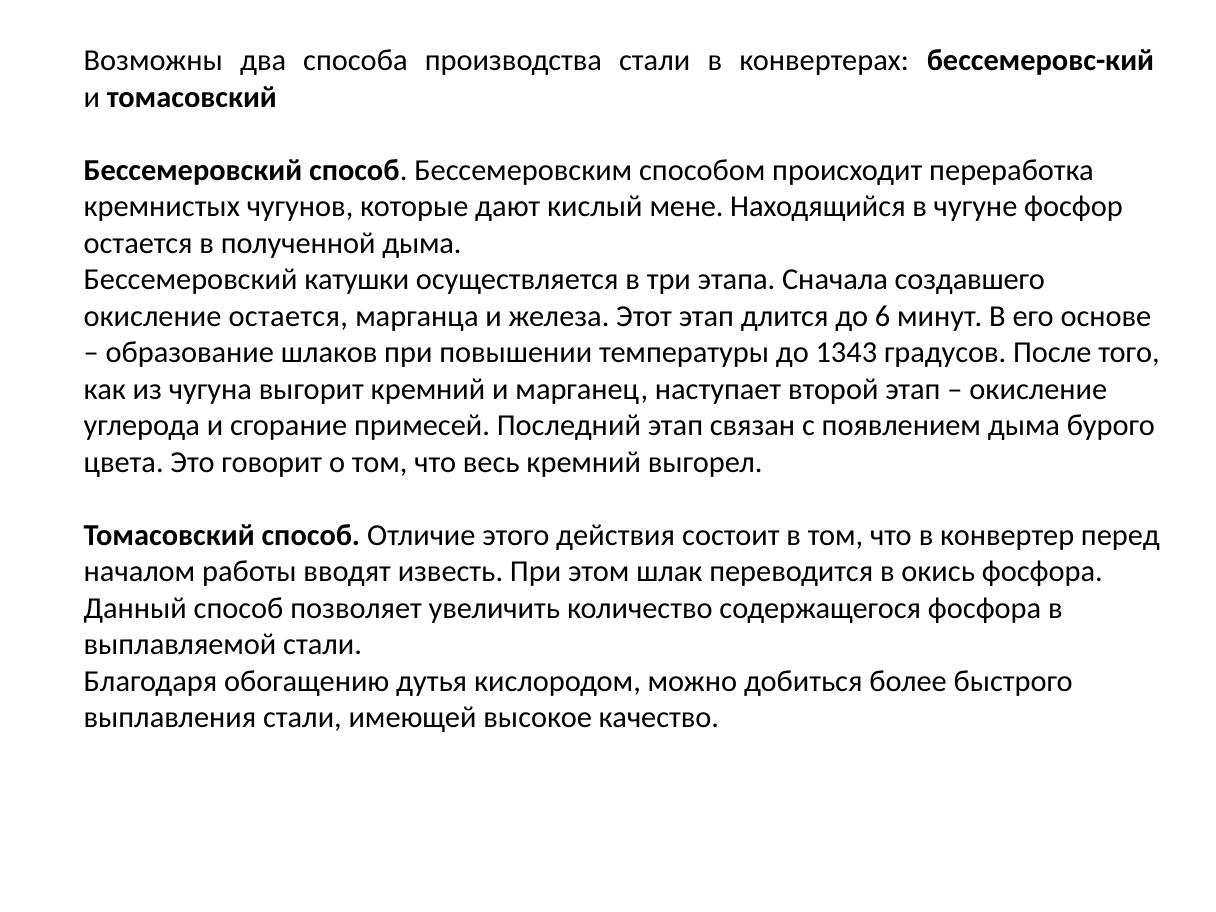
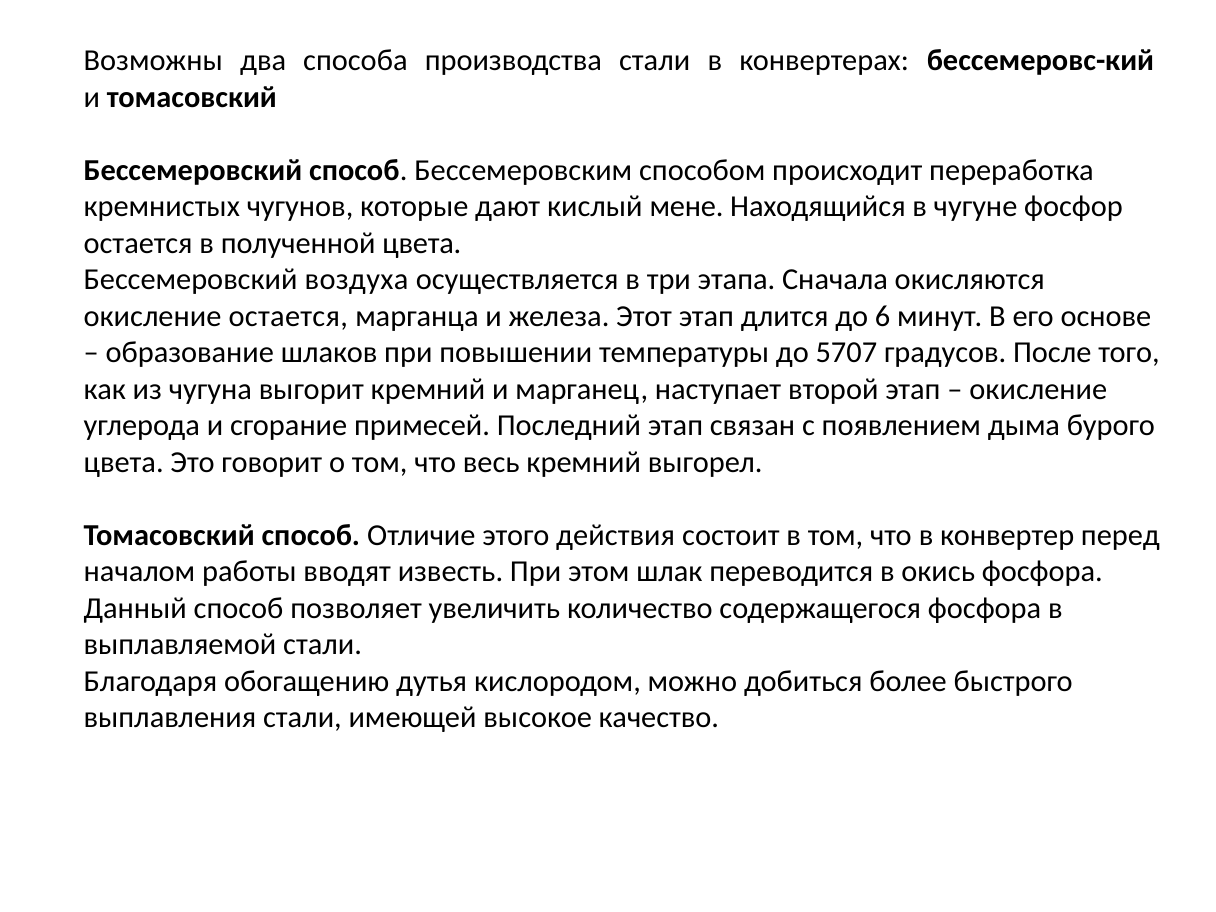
полученной дыма: дыма -> цвета (422, 243)
катушки: катушки -> воздуха (356, 280)
создавшего: создавшего -> окисляются (970, 280)
1343: 1343 -> 5707 (846, 353)
